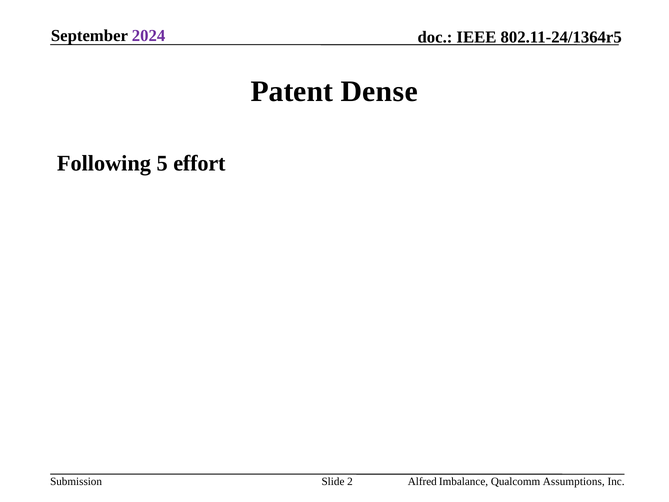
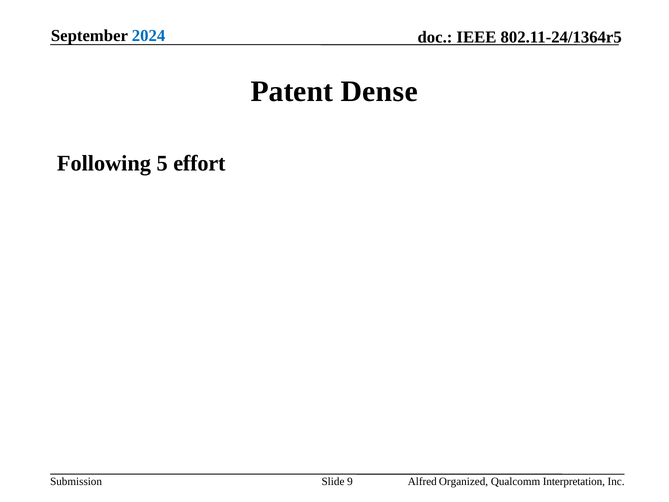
2024 colour: purple -> blue (149, 35)
2: 2 -> 9 (350, 481)
Imbalance: Imbalance -> Organized (464, 481)
Assumptions: Assumptions -> Interpretation (574, 481)
